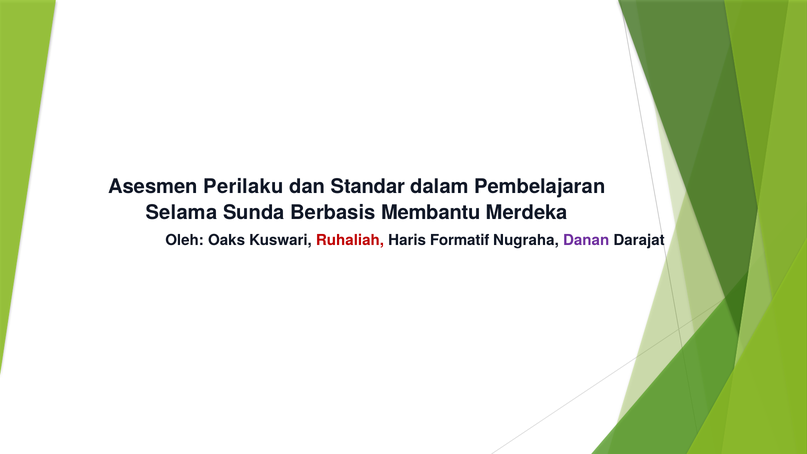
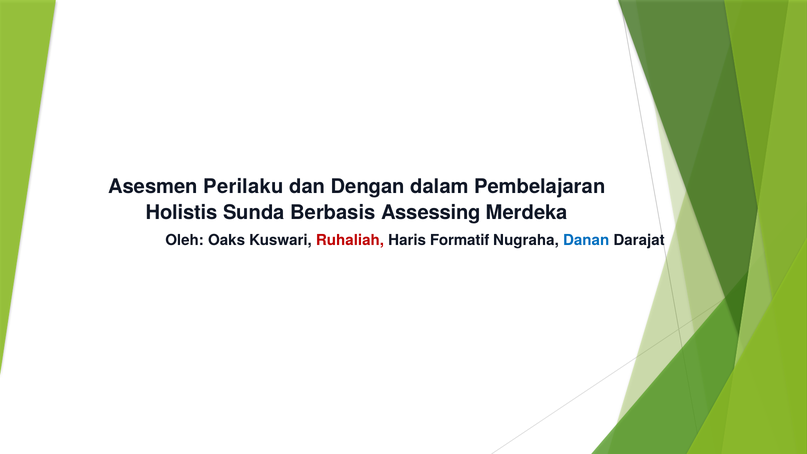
Standar: Standar -> Dengan (368, 187)
Selama: Selama -> Holistis (182, 213)
Membantu: Membantu -> Assessing (431, 213)
Danan colour: purple -> blue (586, 240)
